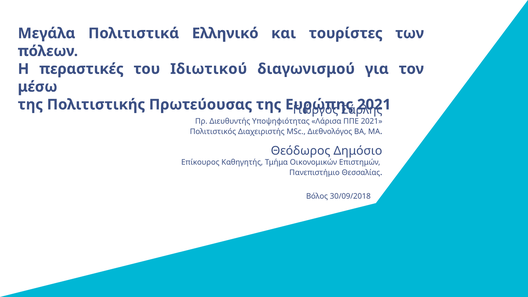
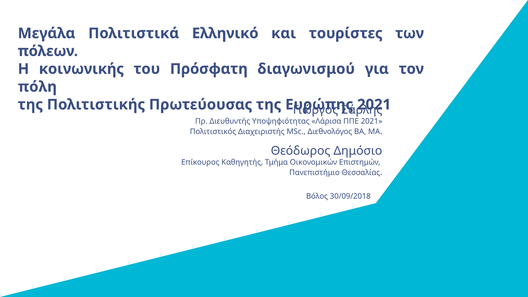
περαστικές: περαστικές -> κοινωνικής (81, 69)
Ιδιωτικού: Ιδιωτικού -> Πρόσφατη (209, 69)
μέσω: μέσω -> πόλη (37, 87)
